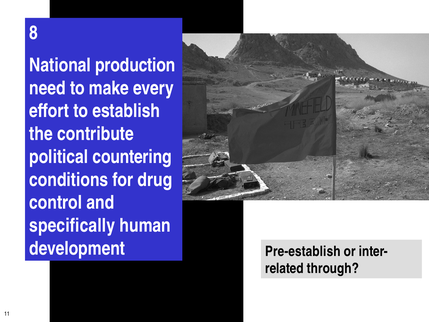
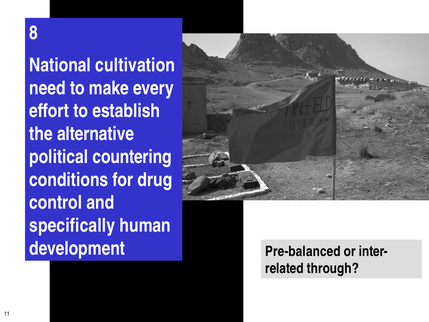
production: production -> cultivation (135, 65)
contribute: contribute -> alternative (96, 134)
Pre-establish: Pre-establish -> Pre-balanced (303, 251)
